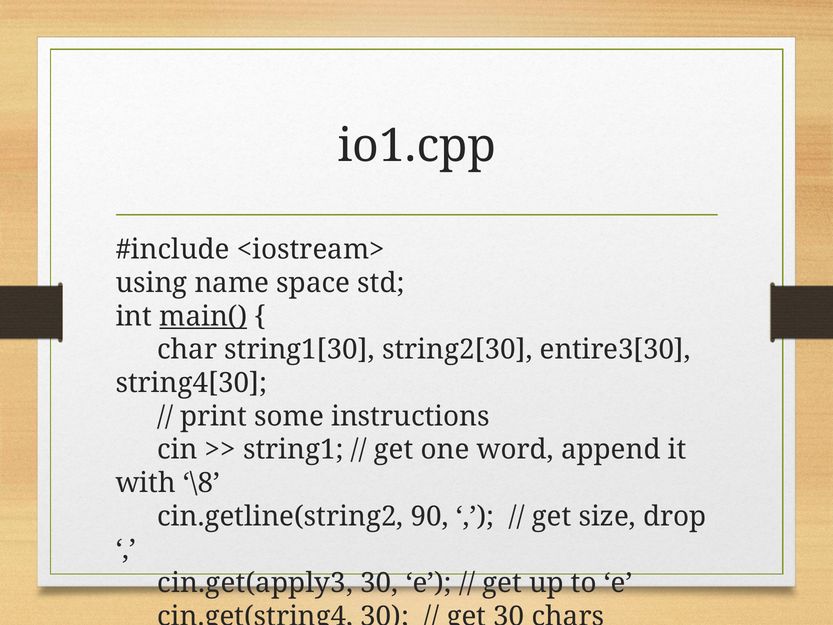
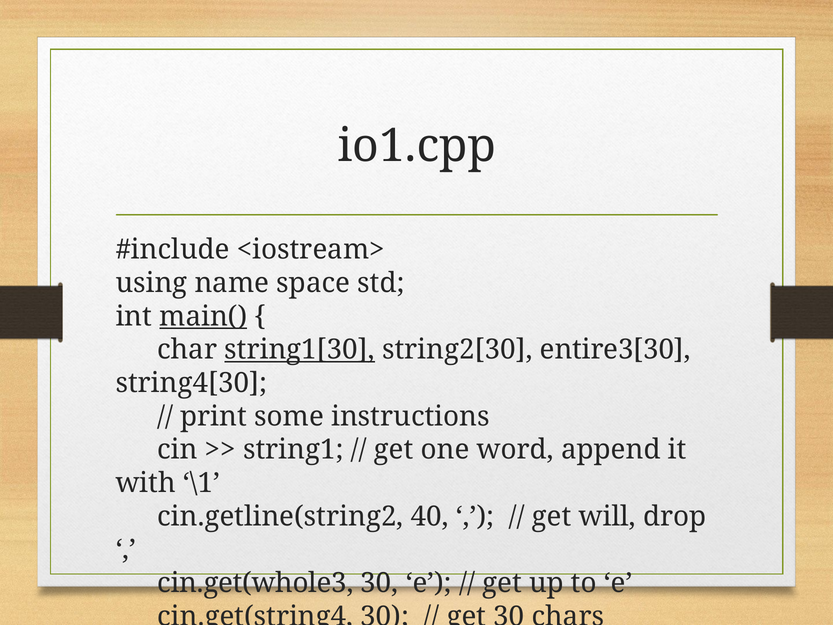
string1[30 underline: none -> present (300, 350)
\8: \8 -> \1 (202, 483)
90: 90 -> 40 (430, 516)
size: size -> will (607, 516)
cin.get(apply3: cin.get(apply3 -> cin.get(whole3 (255, 583)
